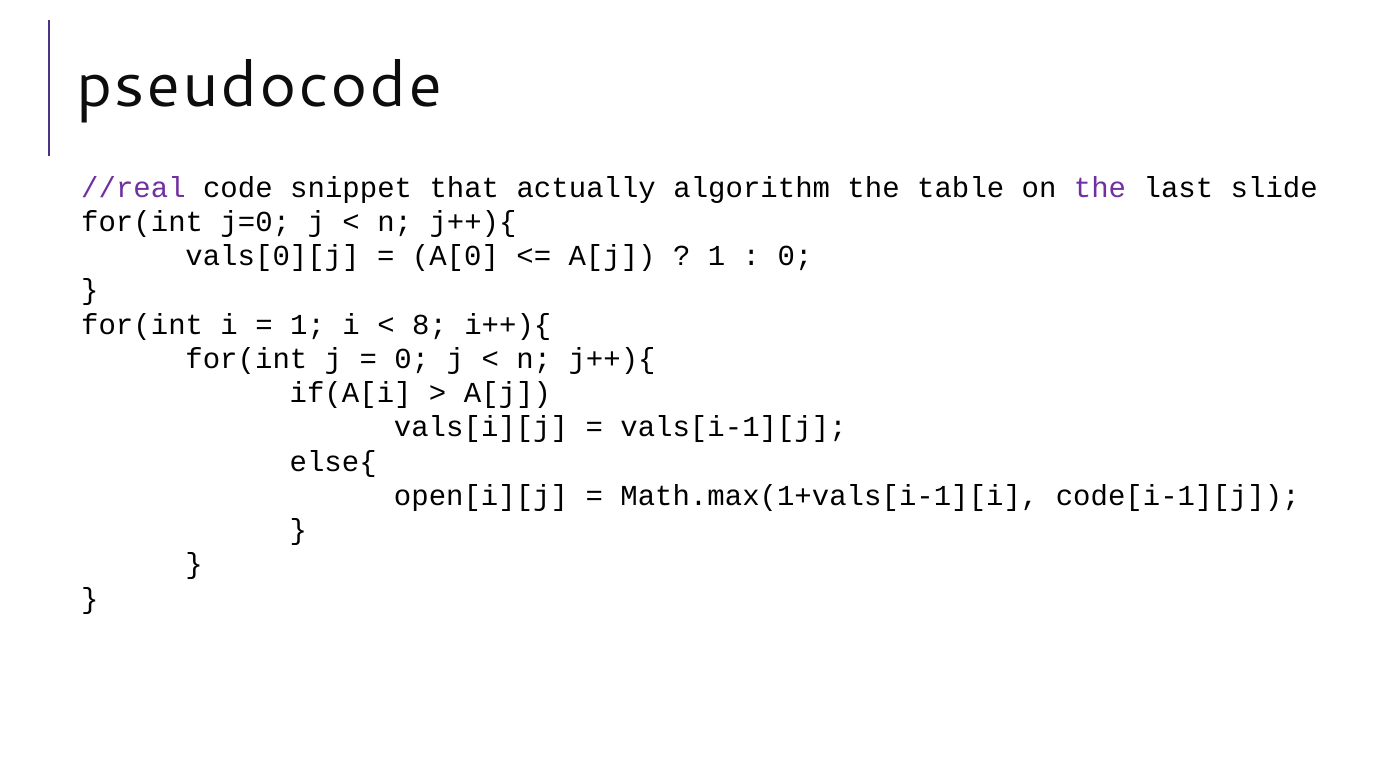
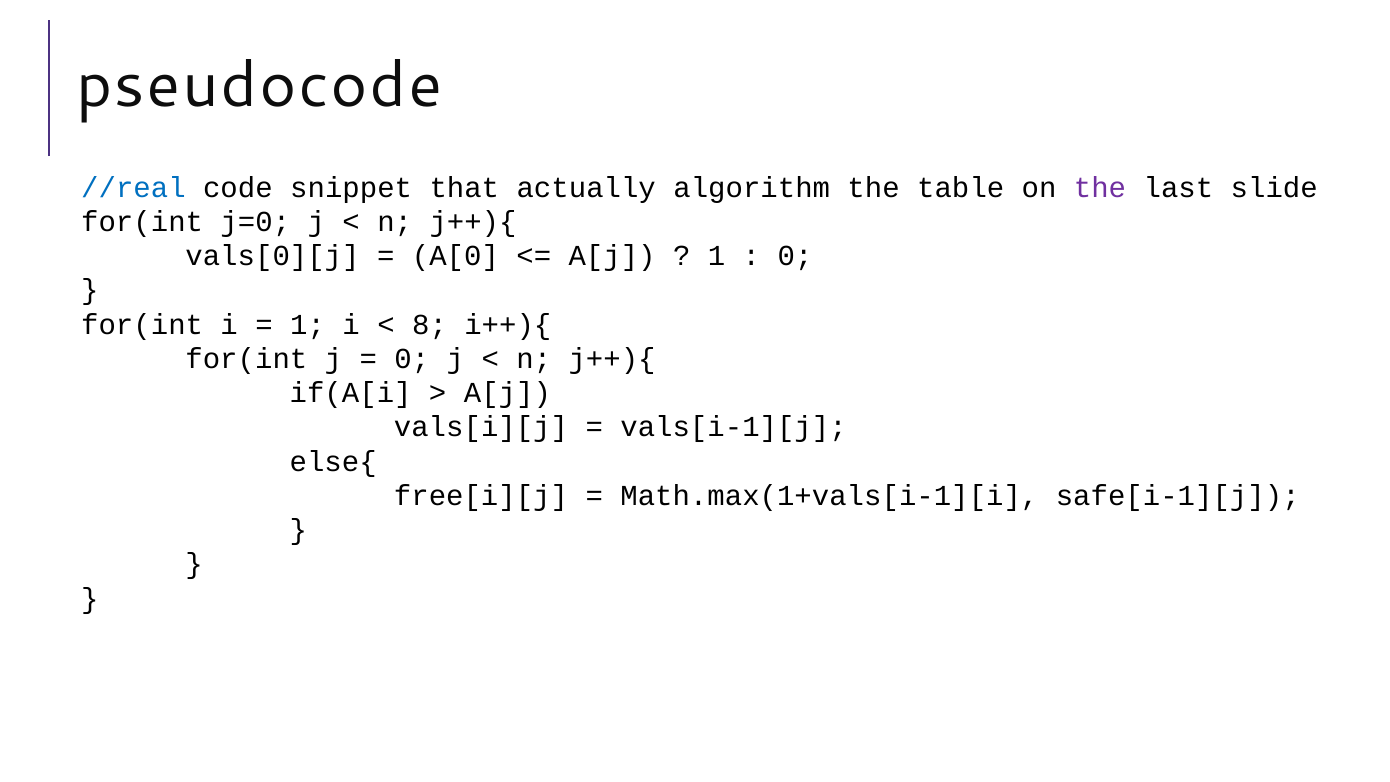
//real colour: purple -> blue (133, 188)
open[i][j: open[i][j -> free[i][j (481, 496)
code[i-1][j: code[i-1][j -> safe[i-1][j (1178, 496)
